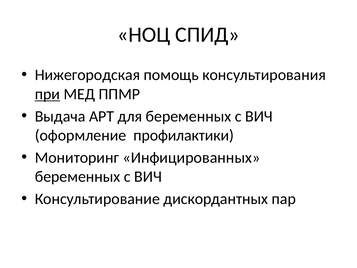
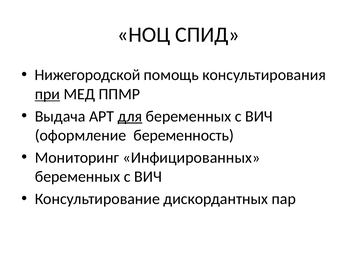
Нижегородская: Нижегородская -> Нижегородской (88, 75)
для underline: none -> present (130, 116)
профилактики: профилактики -> беременность (184, 135)
